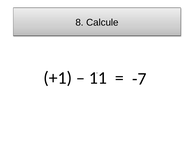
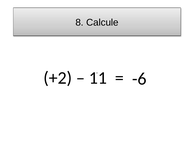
+1: +1 -> +2 (58, 78)
-7: -7 -> -6 (139, 79)
